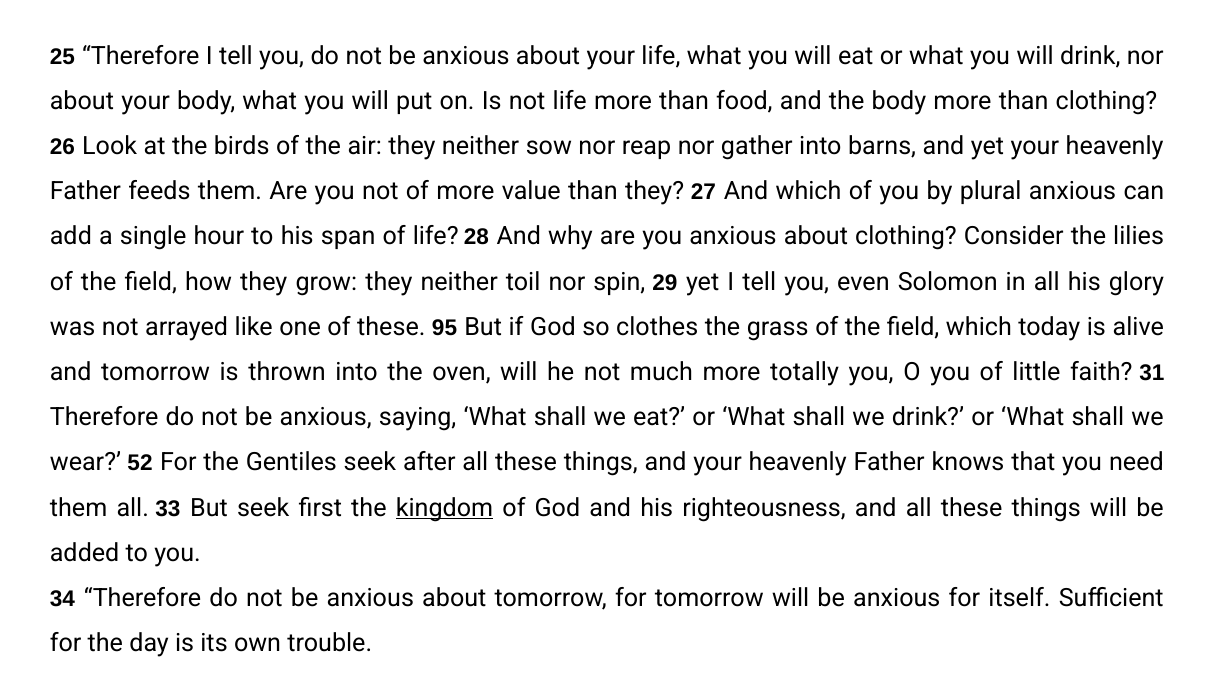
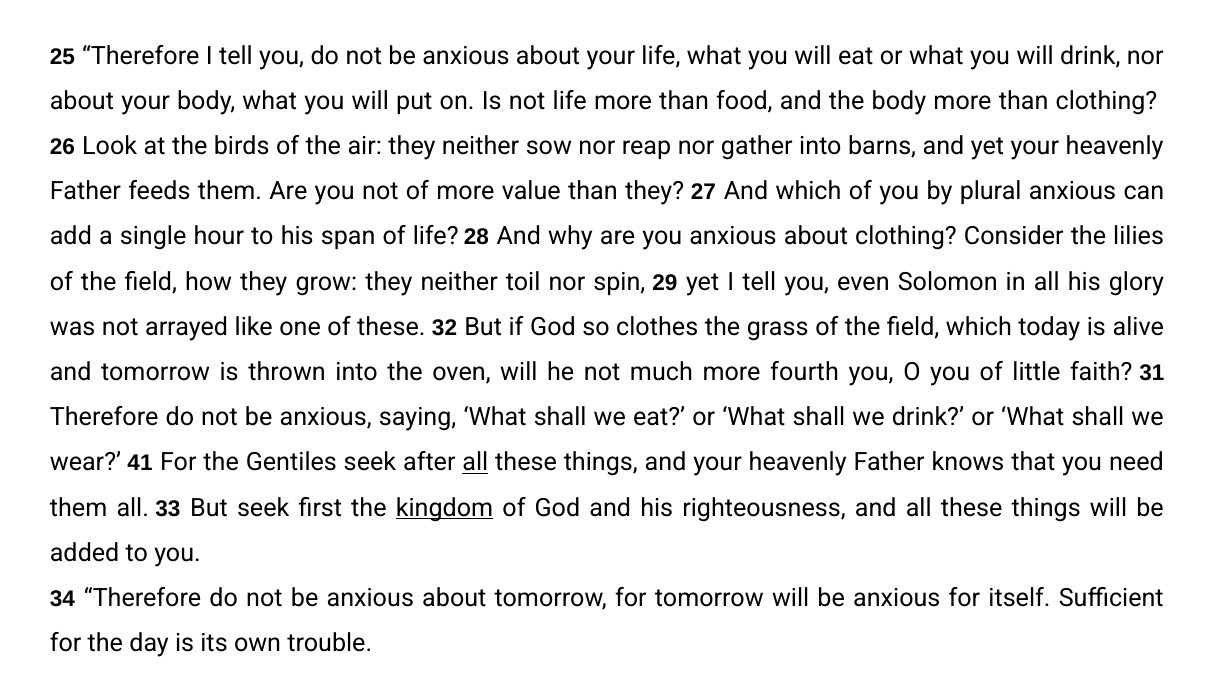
95: 95 -> 32 (445, 328)
totally: totally -> fourth (804, 372)
52: 52 -> 41 (140, 463)
all underline: none -> present (475, 462)
